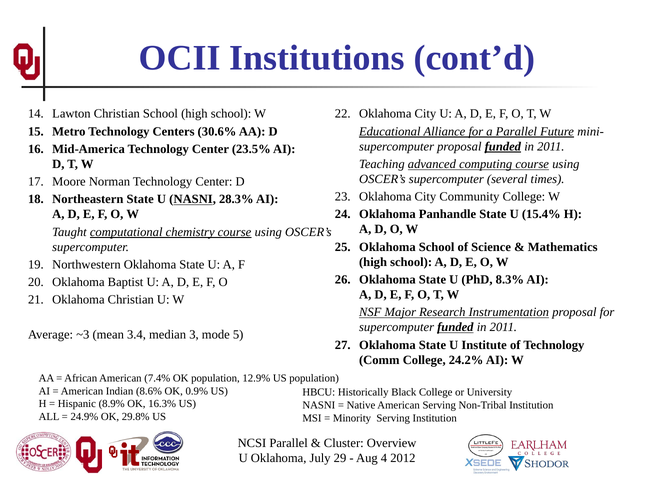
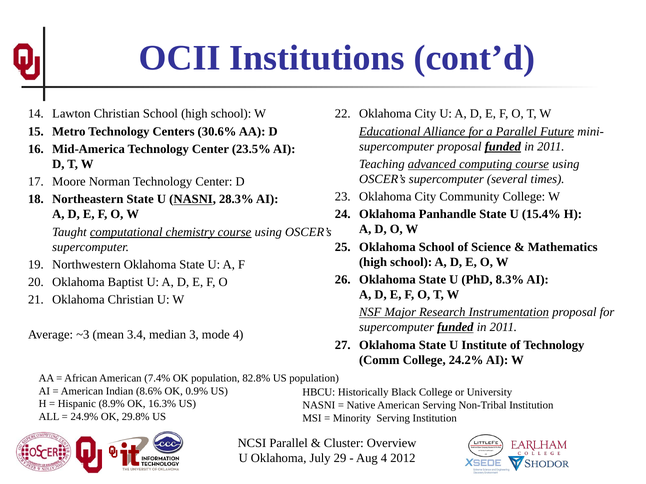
mode 5: 5 -> 4 (238, 335)
12.9%: 12.9% -> 82.8% (256, 378)
